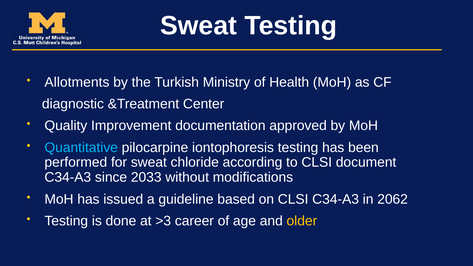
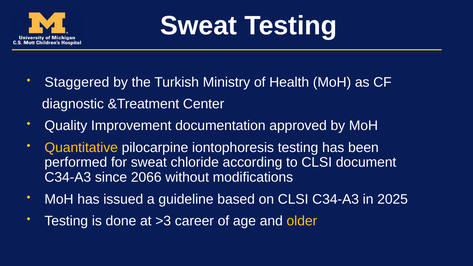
Allotments: Allotments -> Staggered (77, 82)
Quantitative colour: light blue -> yellow (81, 148)
2033: 2033 -> 2066 (146, 177)
2062: 2062 -> 2025 (393, 199)
